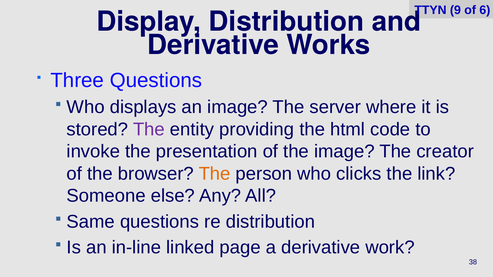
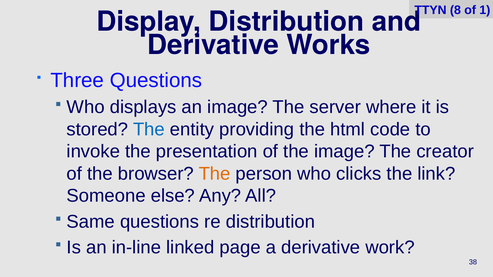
9: 9 -> 8 (455, 10)
6: 6 -> 1 (485, 10)
The colour: purple -> blue (149, 129)
